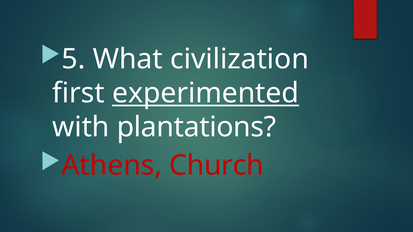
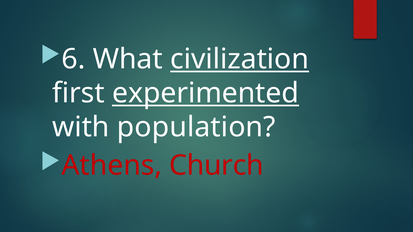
5: 5 -> 6 (73, 59)
civilization underline: none -> present (240, 59)
plantations: plantations -> population (196, 127)
